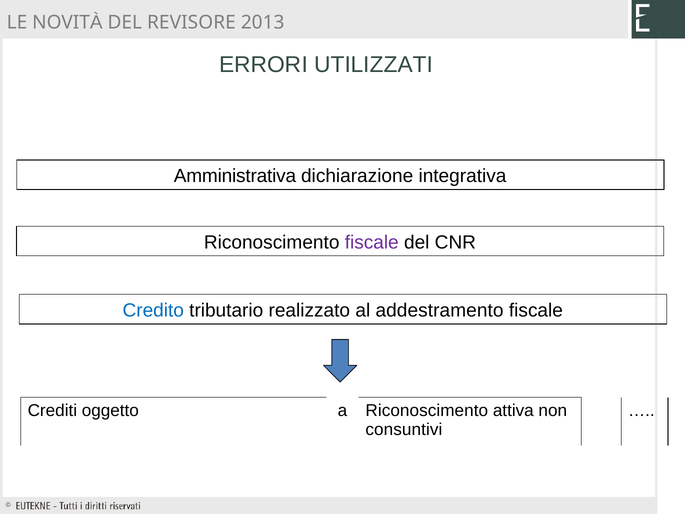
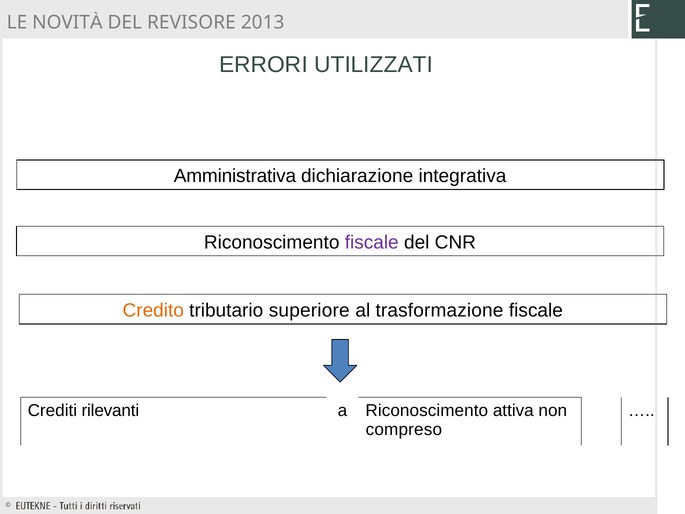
Credito colour: blue -> orange (153, 310)
realizzato: realizzato -> superiore (309, 310)
addestramento: addestramento -> trasformazione (439, 310)
oggetto: oggetto -> rilevanti (110, 410)
consuntivi: consuntivi -> compreso (404, 430)
